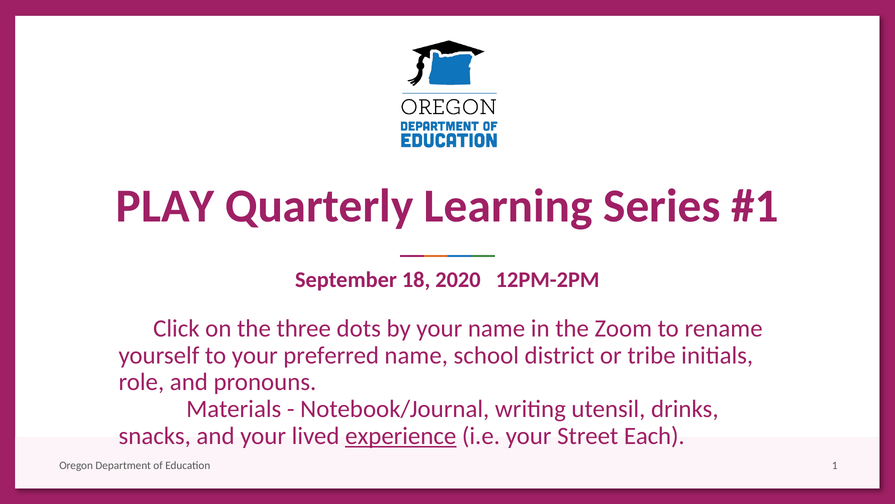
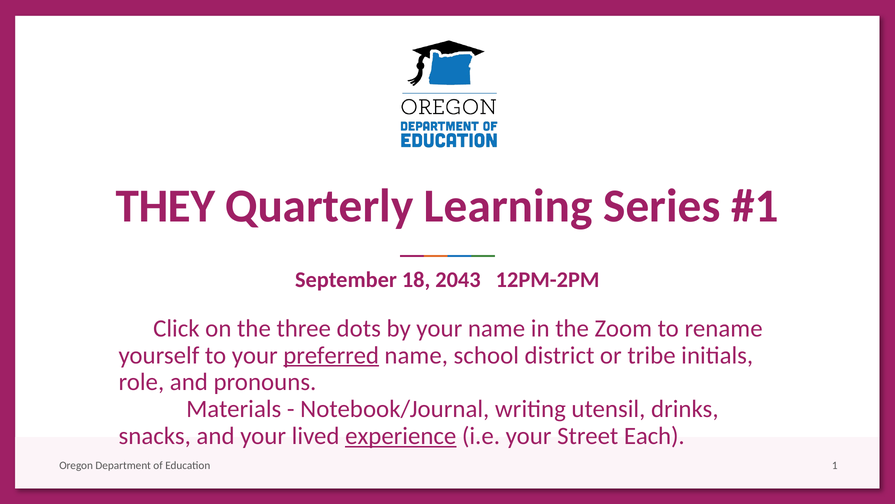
PLAY: PLAY -> THEY (165, 206)
2020: 2020 -> 2043 (458, 280)
preferred underline: none -> present (331, 355)
